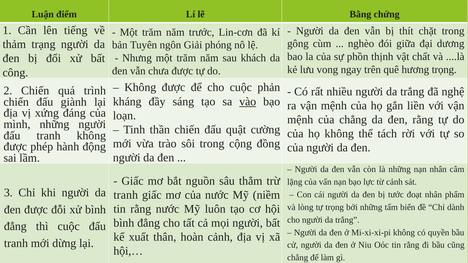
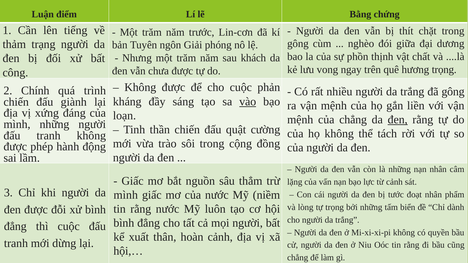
2 Chiến: Chiến -> Chính (35, 91)
đã nghệ: nghệ -> gông (453, 92)
đen underline: none -> present (398, 120)
tranh: tranh -> mình (126, 195)
